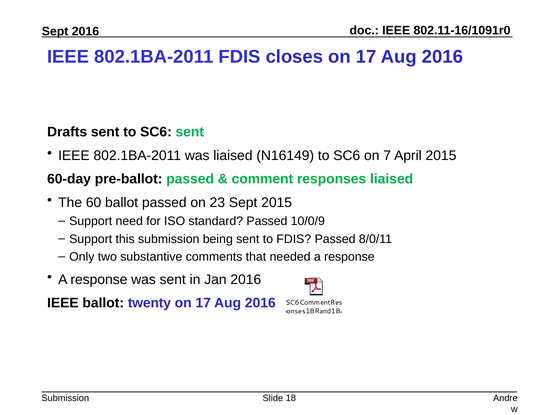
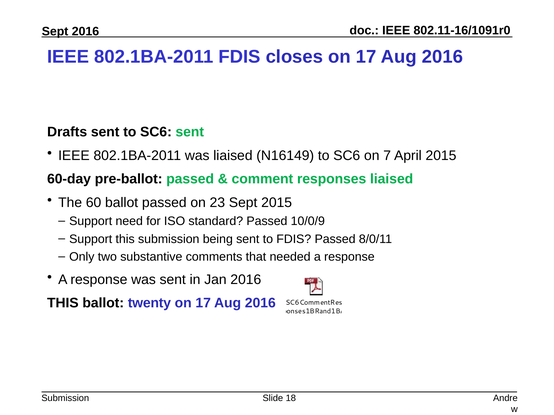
IEEE: IEEE -> THIS (63, 303)
